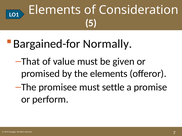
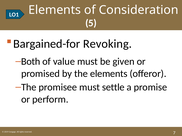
Normally: Normally -> Revoking (107, 44)
That: That -> Both (31, 62)
